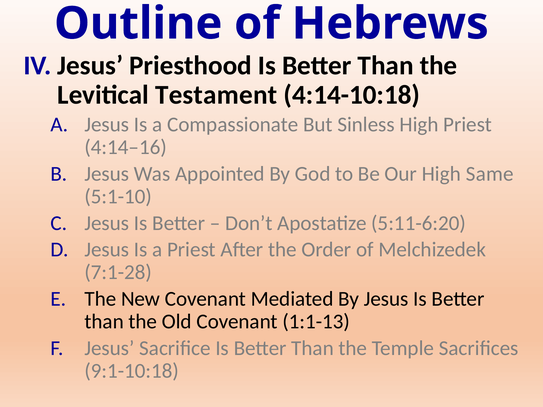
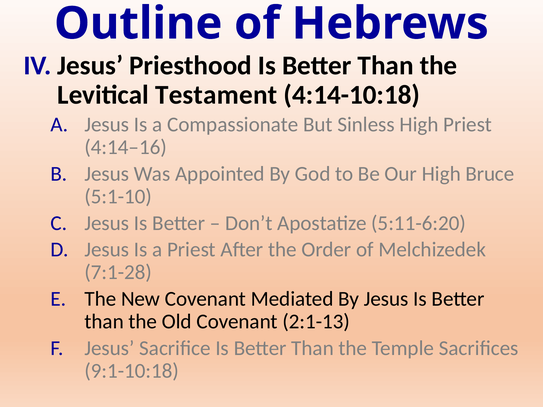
Same: Same -> Bruce (490, 174)
1:1-13: 1:1-13 -> 2:1-13 (316, 322)
